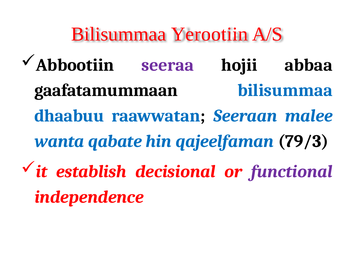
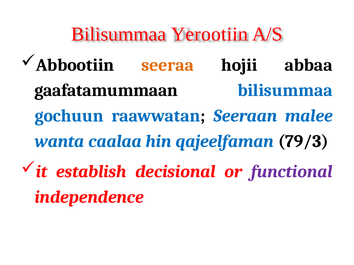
seeraa colour: purple -> orange (168, 65)
dhaabuu: dhaabuu -> gochuun (69, 116)
qabate: qabate -> caalaa (115, 142)
